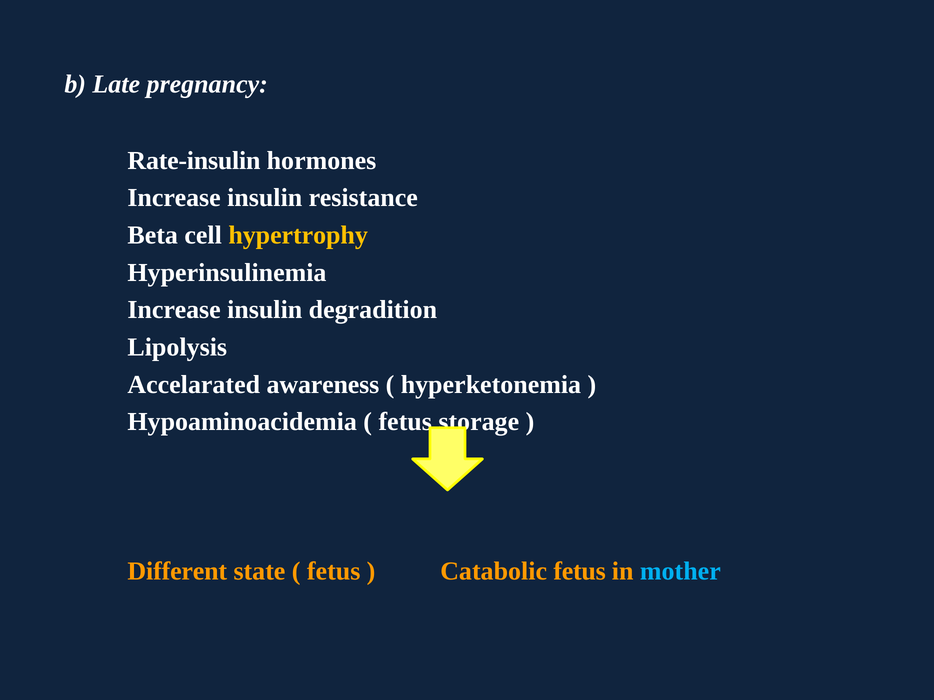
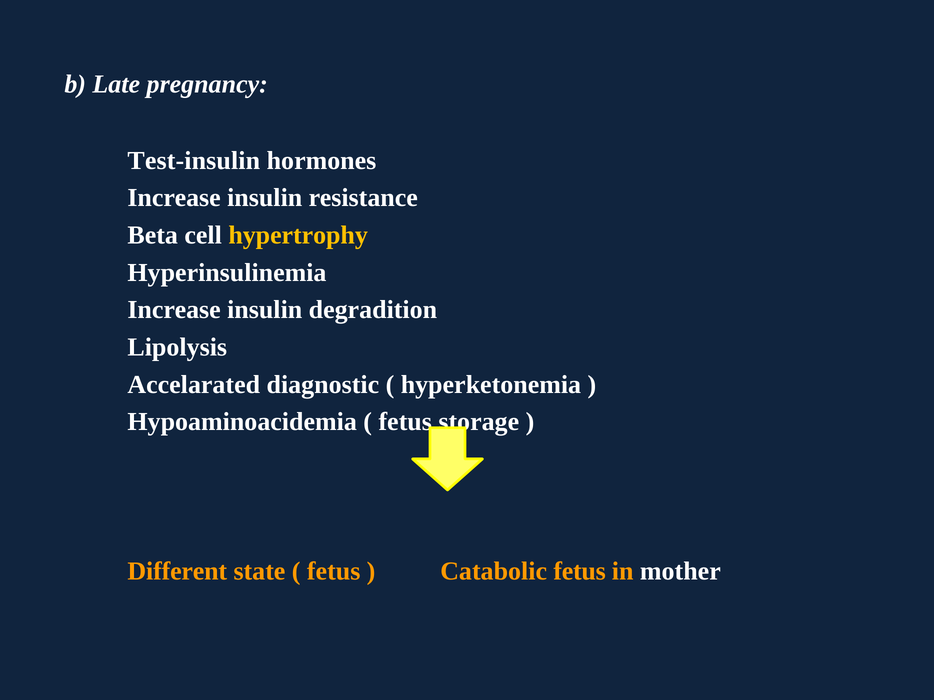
Rate-insulin: Rate-insulin -> Test-insulin (194, 161)
awareness: awareness -> diagnostic (323, 385)
mother colour: light blue -> white (680, 572)
